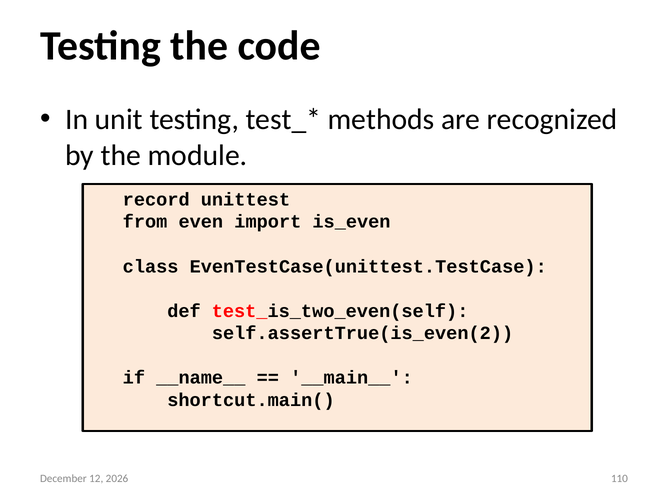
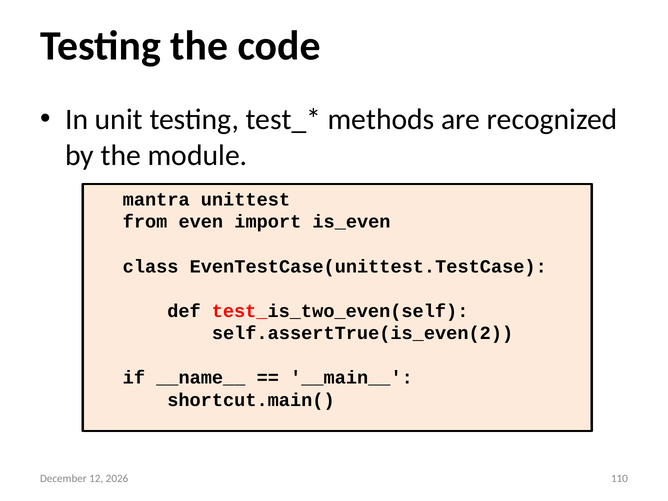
record: record -> mantra (156, 200)
